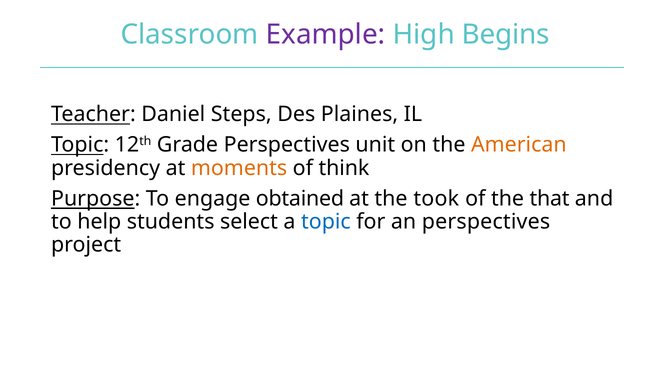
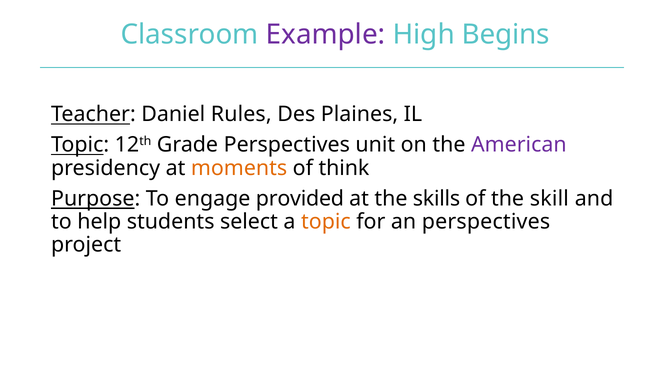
Steps: Steps -> Rules (241, 114)
American colour: orange -> purple (519, 145)
obtained: obtained -> provided (300, 198)
took: took -> skills (436, 198)
that: that -> skill (549, 198)
topic colour: blue -> orange (326, 222)
